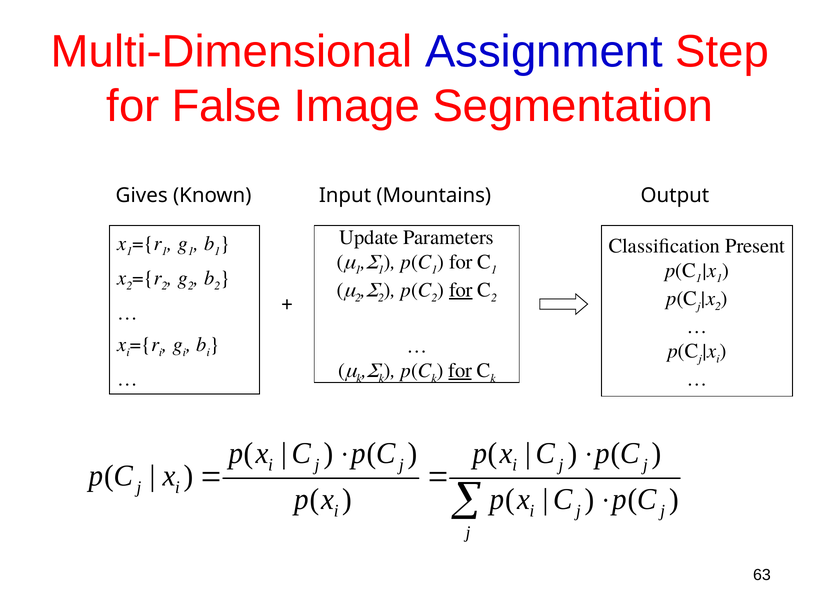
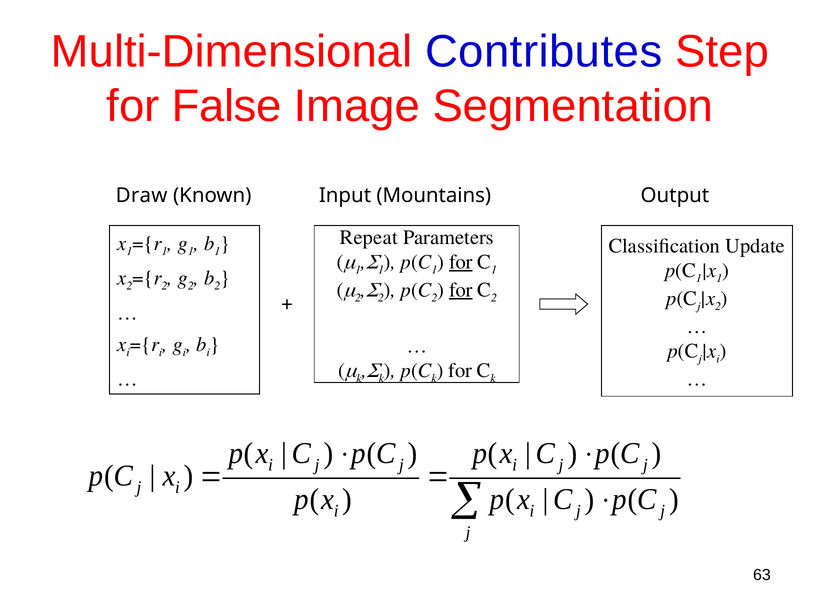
Assignment: Assignment -> Contributes (544, 52)
Gives: Gives -> Draw (142, 195)
Update: Update -> Repeat (369, 237)
Present: Present -> Update (755, 246)
for underline: none -> present (461, 262)
for underline: present -> none (460, 370)
